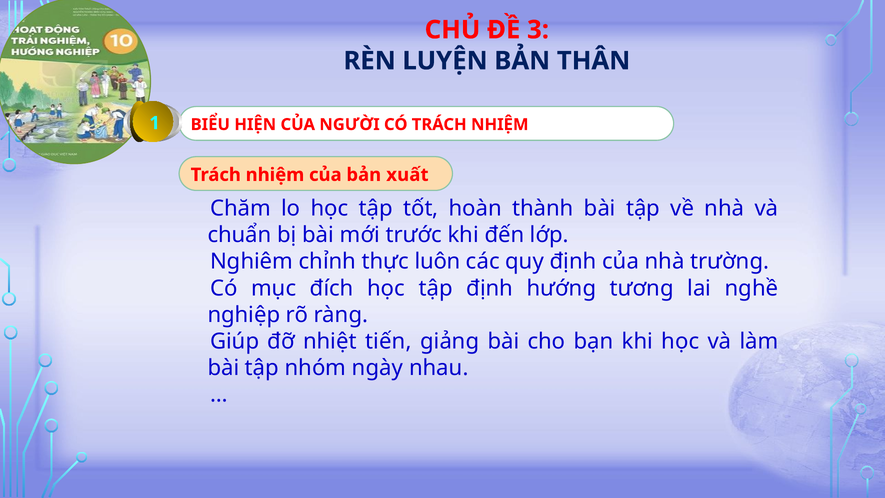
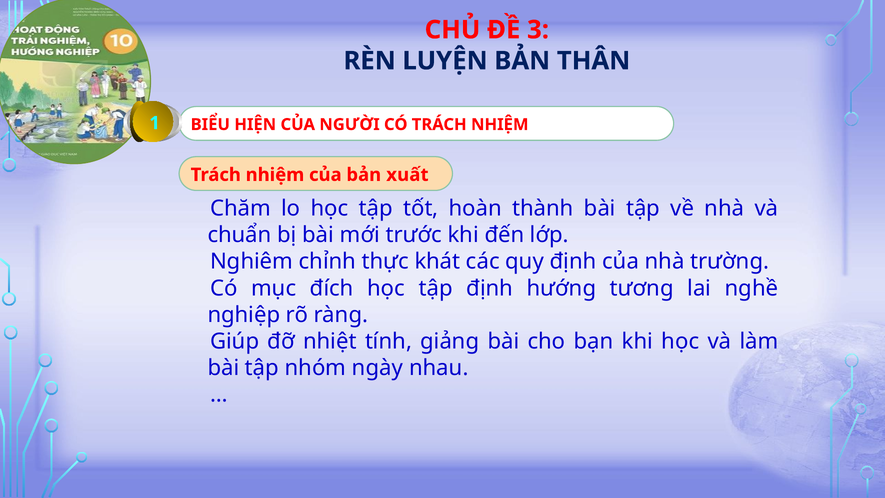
luôn: luôn -> khát (438, 262)
tiến: tiến -> tính (388, 341)
